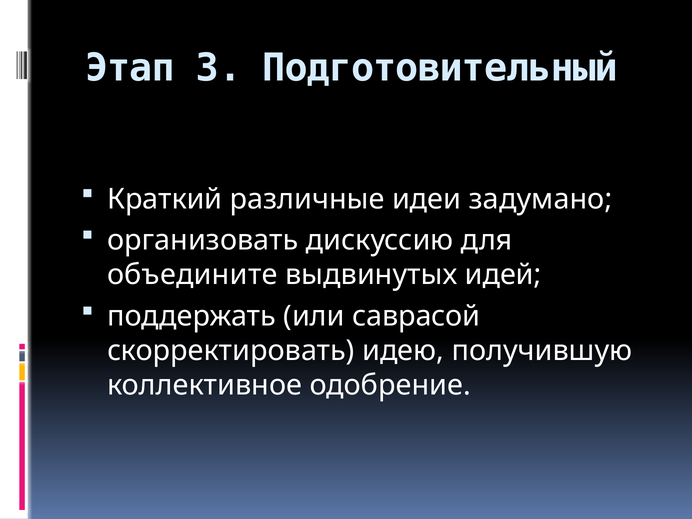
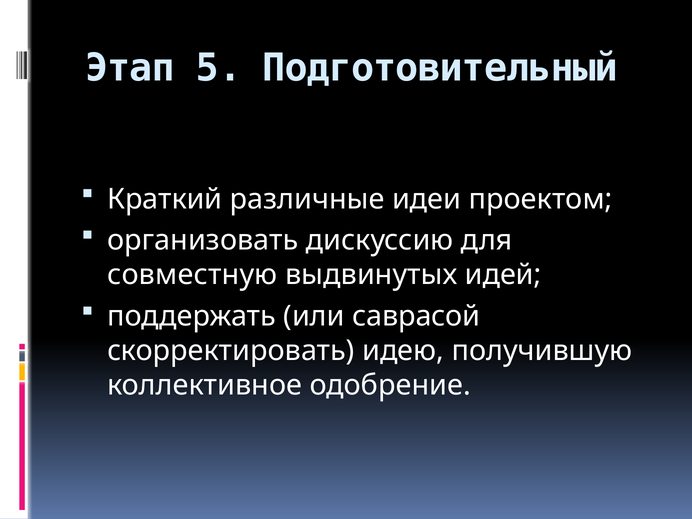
3: 3 -> 5 (219, 68)
задумано: задумано -> проектом (541, 199)
объедините: объедините -> совместную (192, 275)
